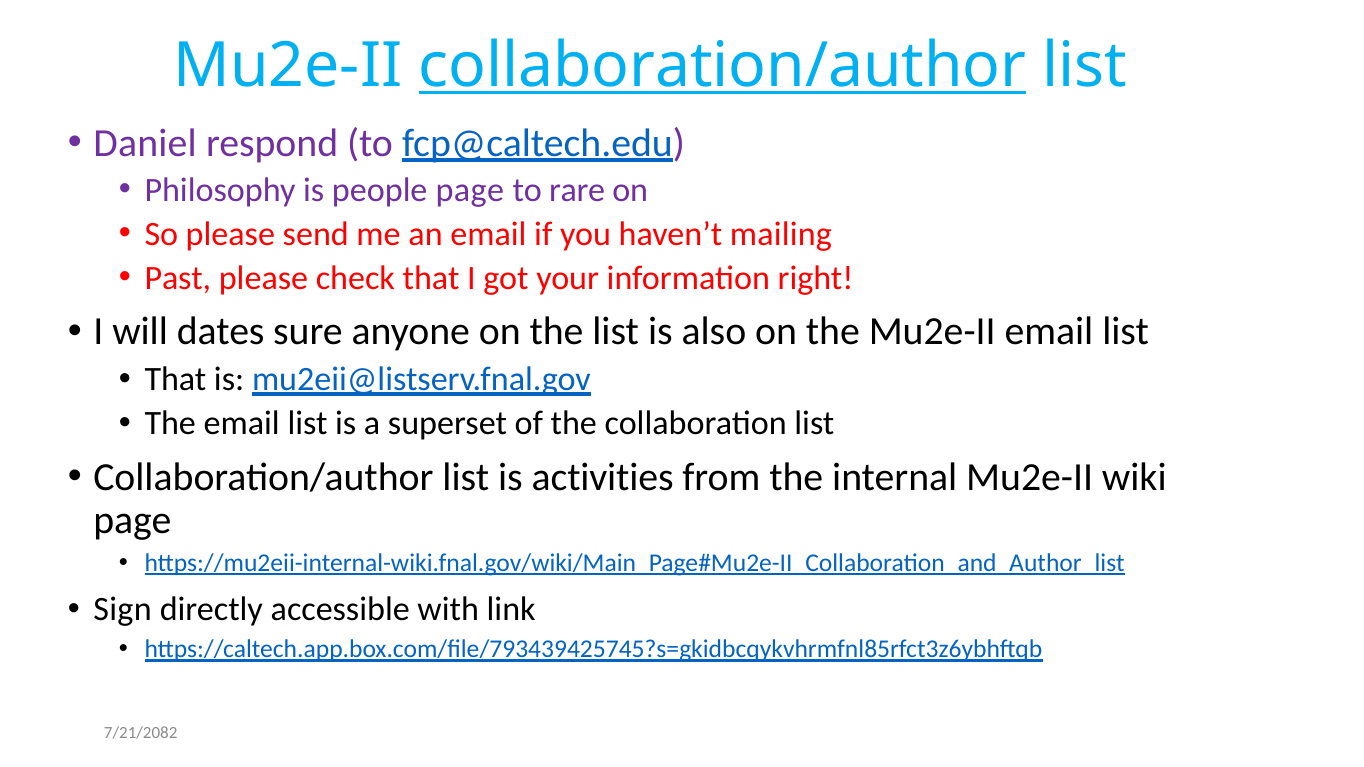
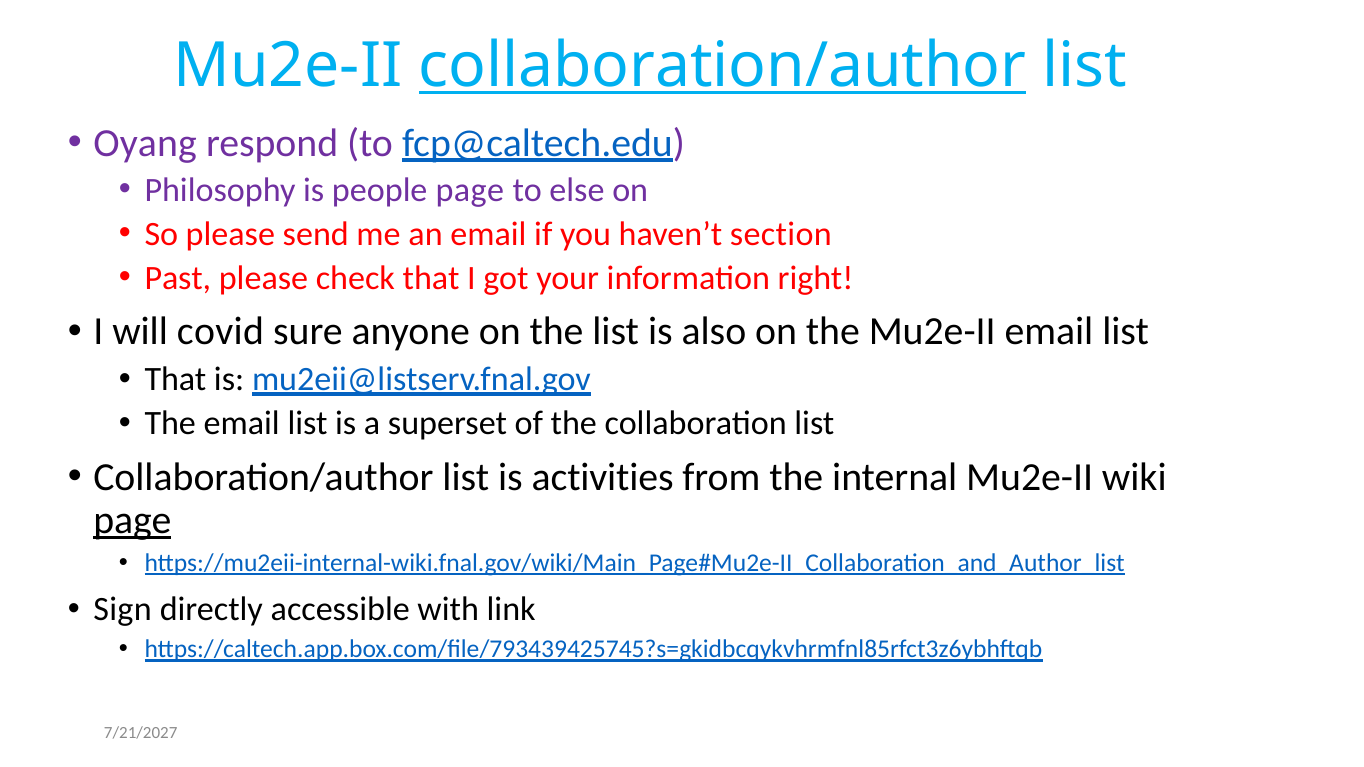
Daniel: Daniel -> Oyang (145, 143)
rare: rare -> else (577, 190)
mailing: mailing -> section (781, 234)
dates: dates -> covid (220, 332)
page underline: none -> present (132, 520)
7/21/2082: 7/21/2082 -> 7/21/2027 (141, 733)
